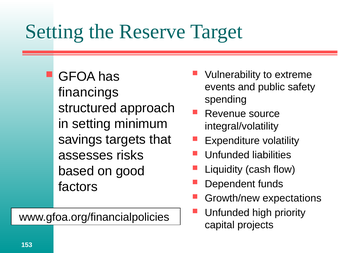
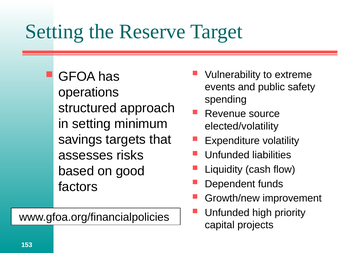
financings: financings -> operations (89, 92)
integral/volatility: integral/volatility -> elected/volatility (242, 126)
expectations: expectations -> improvement (292, 199)
